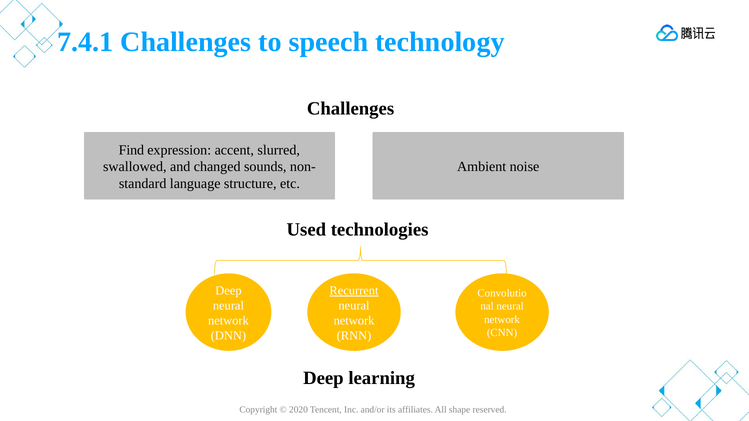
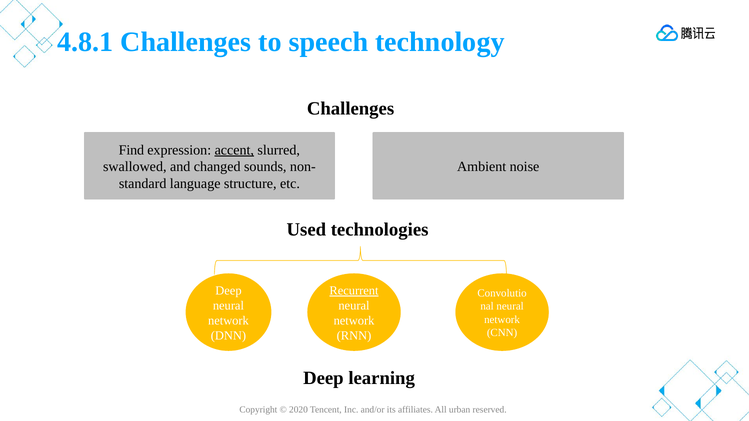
7.4.1: 7.4.1 -> 4.8.1 (85, 42)
accent underline: none -> present (234, 150)
shape: shape -> urban (460, 410)
